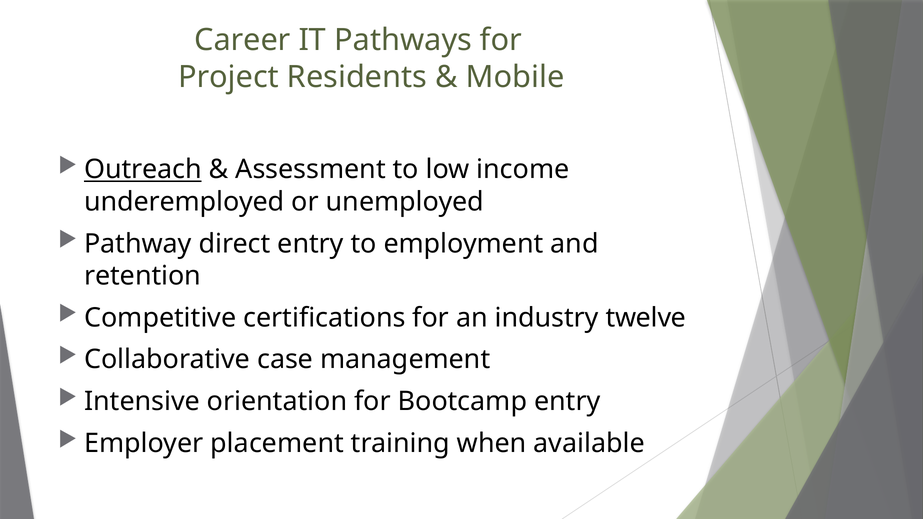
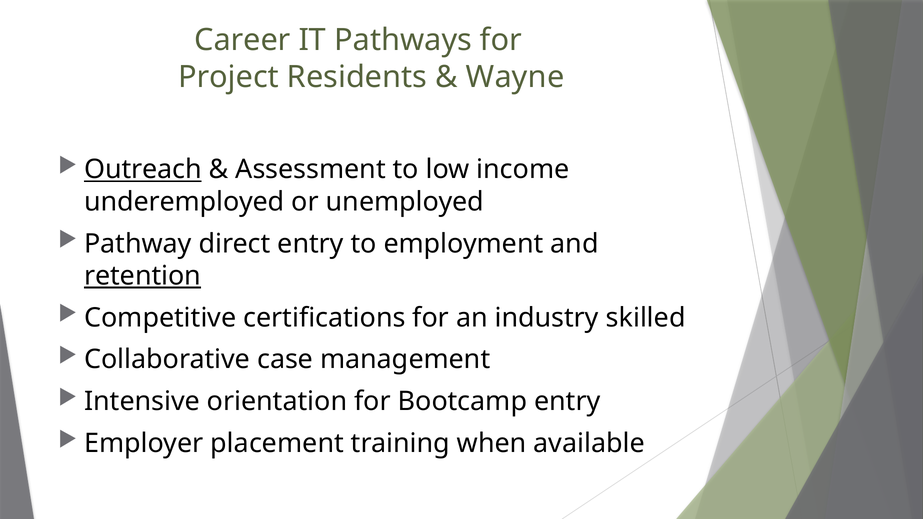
Mobile: Mobile -> Wayne (515, 77)
retention underline: none -> present (143, 276)
twelve: twelve -> skilled (646, 318)
